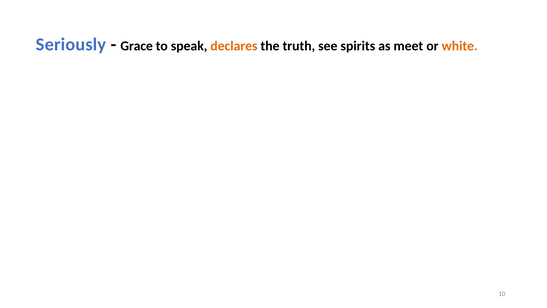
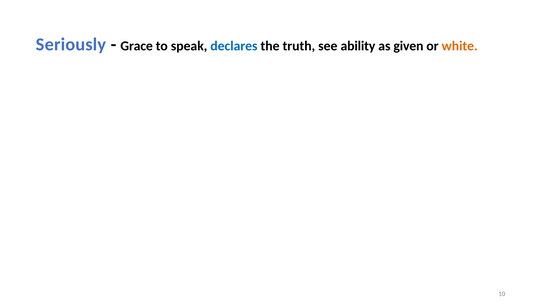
declares colour: orange -> blue (234, 46)
spirits: spirits -> ability (358, 46)
meet: meet -> given (408, 46)
